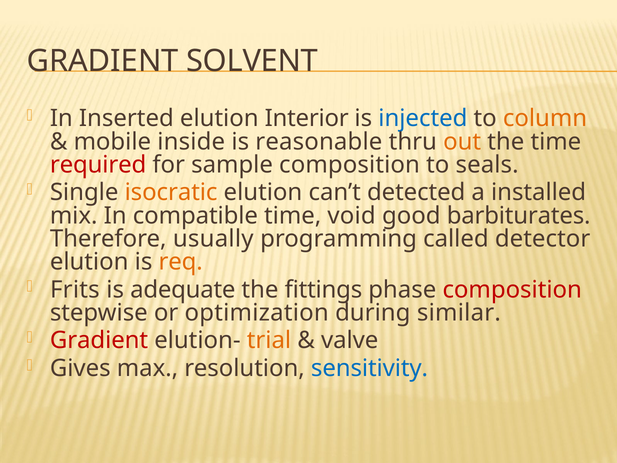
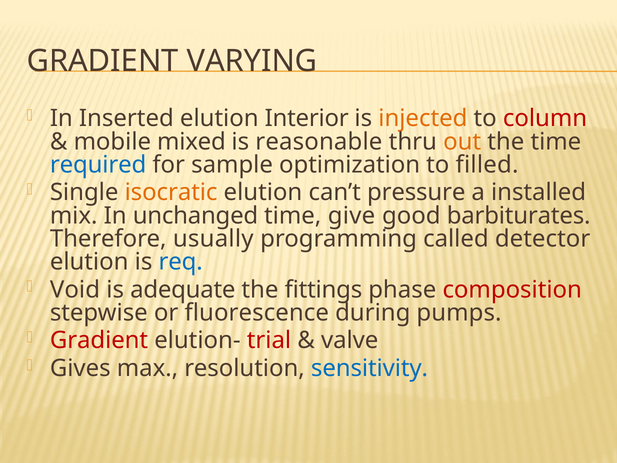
SOLVENT: SOLVENT -> VARYING (252, 61)
injected colour: blue -> orange (423, 118)
column colour: orange -> red (545, 118)
inside: inside -> mixed (191, 142)
required colour: red -> blue (98, 165)
sample composition: composition -> optimization (350, 165)
seals: seals -> filled (487, 165)
detected: detected -> pressure (416, 192)
compatible: compatible -> unchanged (195, 215)
void: void -> give (352, 215)
req colour: orange -> blue (181, 262)
Frits: Frits -> Void (75, 289)
optimization: optimization -> fluorescence (257, 313)
similar: similar -> pumps (459, 313)
trial colour: orange -> red (269, 340)
